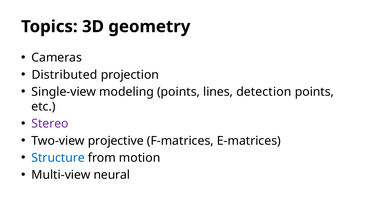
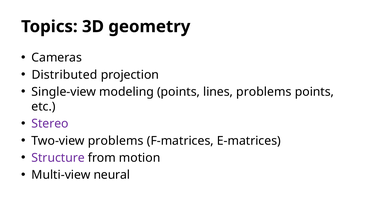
lines detection: detection -> problems (264, 92)
Two-view projective: projective -> problems (116, 141)
Structure colour: blue -> purple (58, 158)
